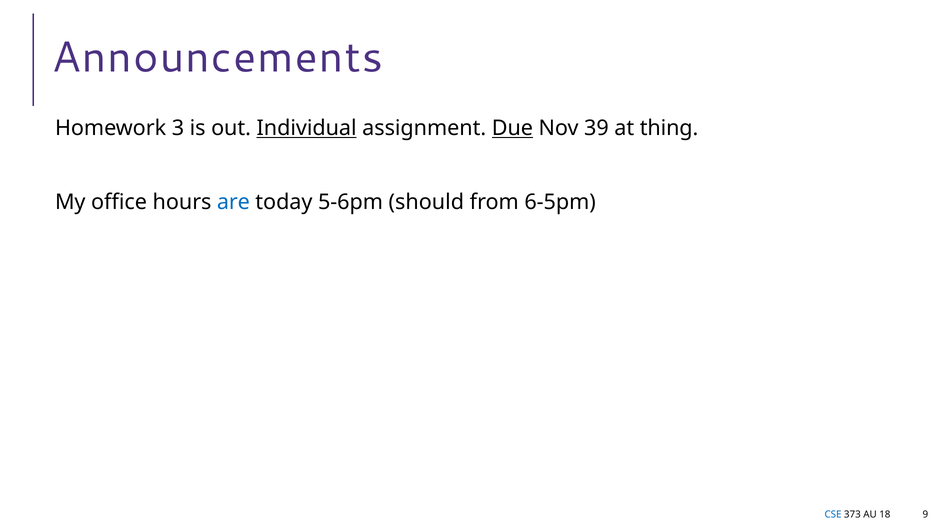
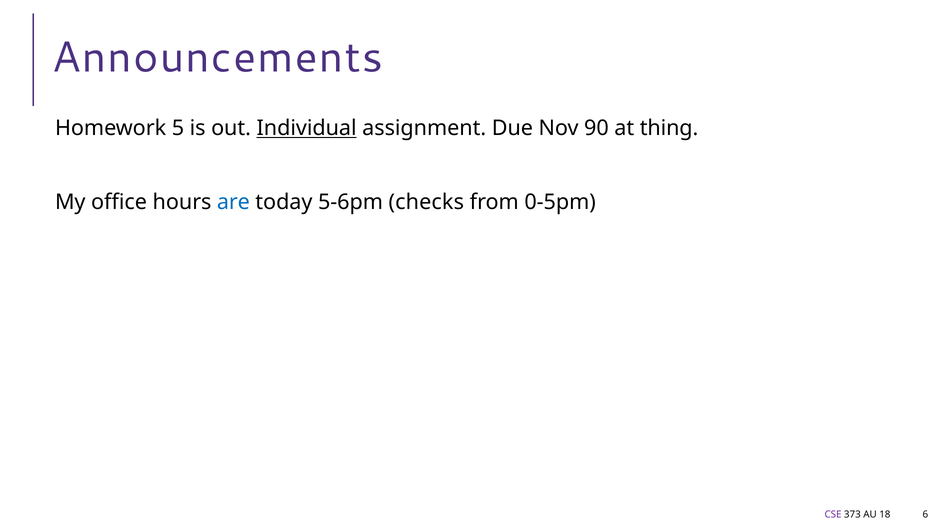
3: 3 -> 5 (178, 128)
Due underline: present -> none (512, 128)
39: 39 -> 90 (596, 128)
should: should -> checks (426, 202)
6-5pm: 6-5pm -> 0-5pm (560, 202)
CSE colour: blue -> purple (833, 514)
9: 9 -> 6 (925, 514)
